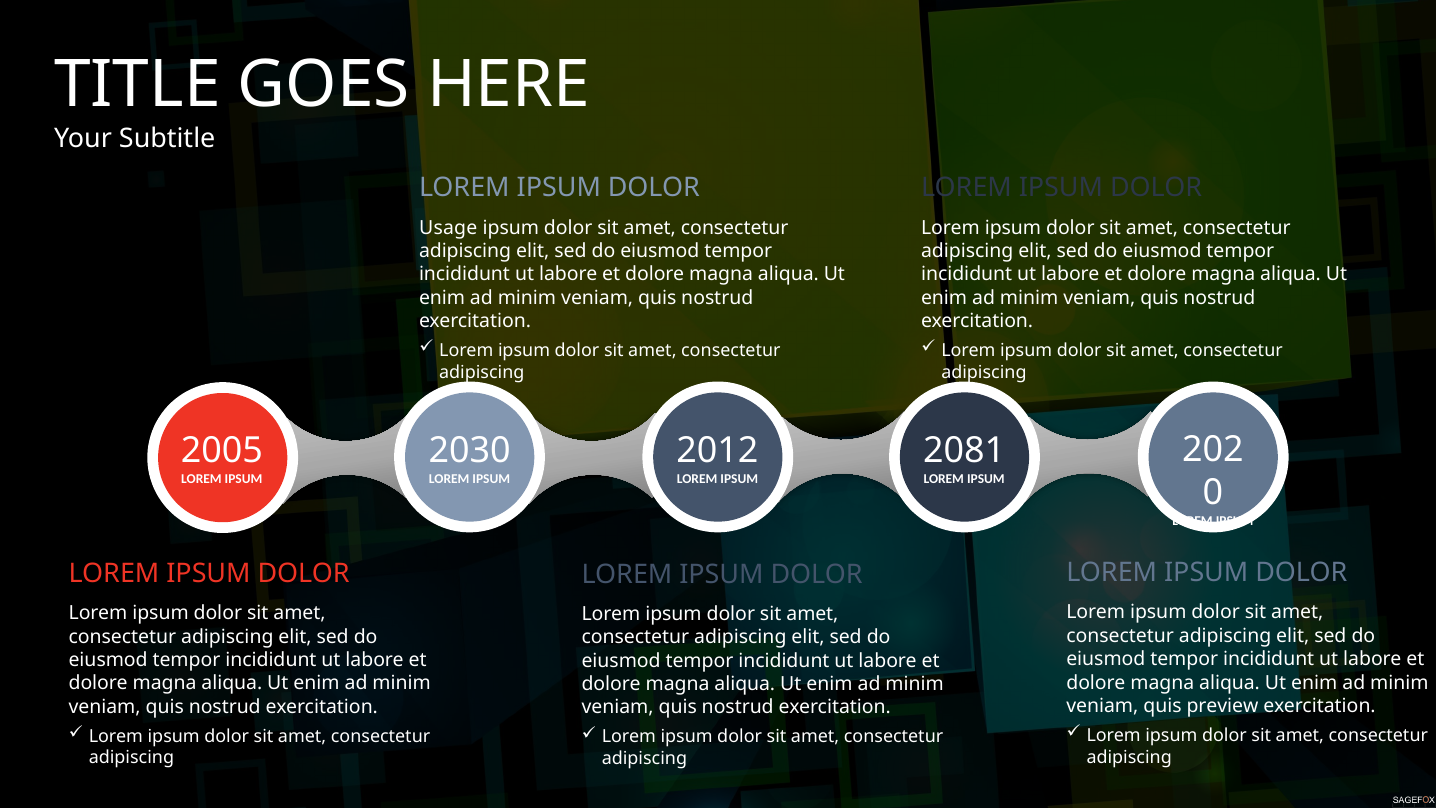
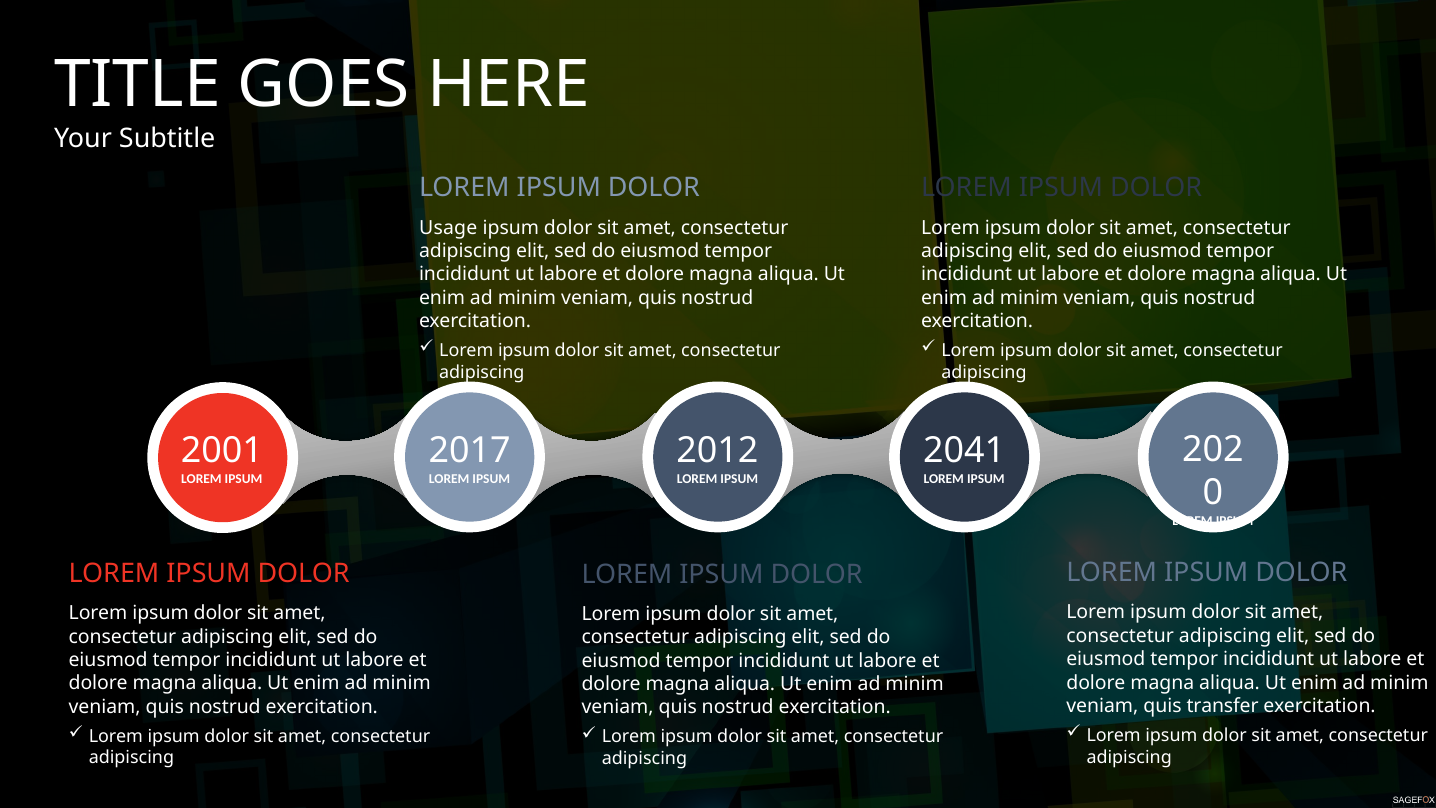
2005: 2005 -> 2001 (222, 450)
2030: 2030 -> 2017 (470, 450)
2081: 2081 -> 2041 (964, 450)
preview: preview -> transfer (1223, 706)
